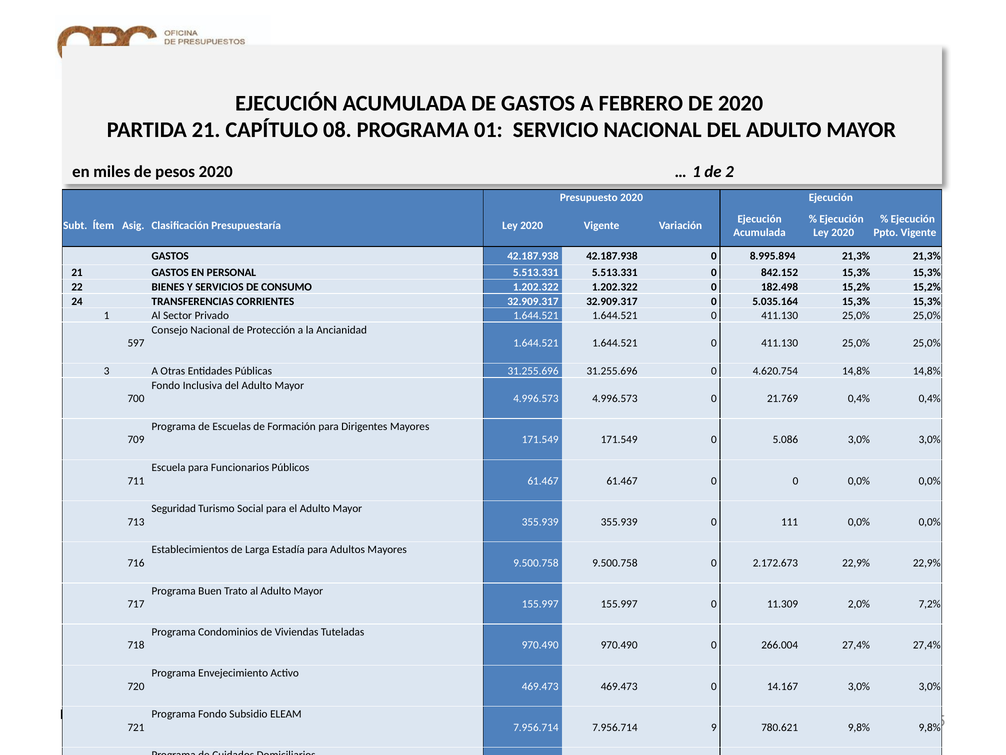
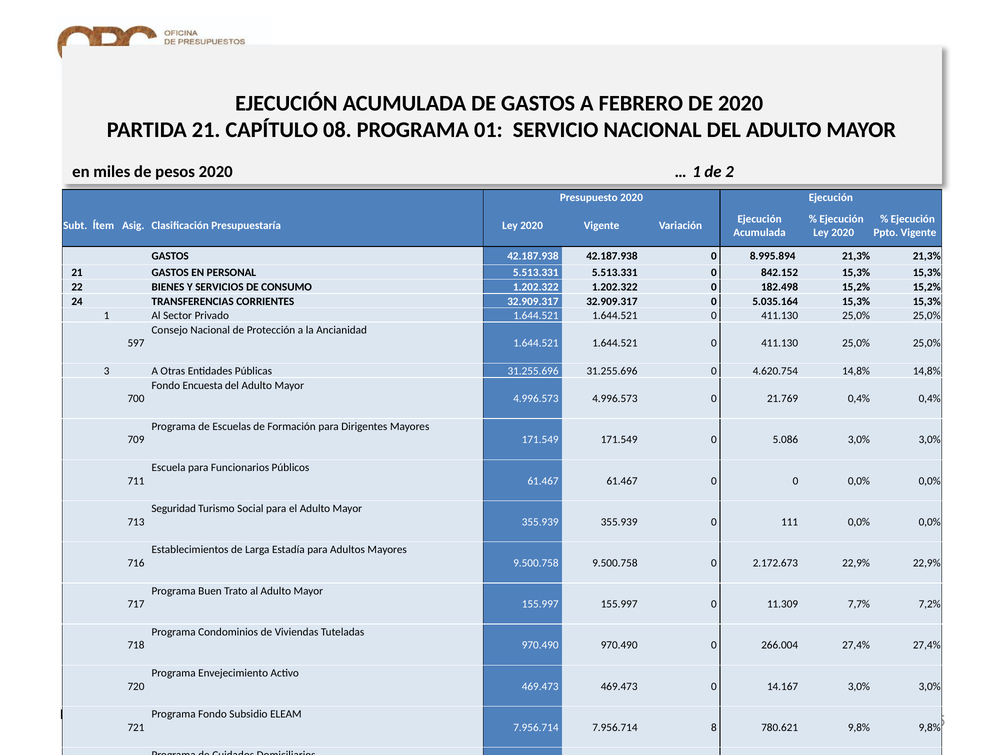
Inclusiva: Inclusiva -> Encuesta (203, 385)
2,0%: 2,0% -> 7,7% (859, 604)
9: 9 -> 8 (714, 727)
